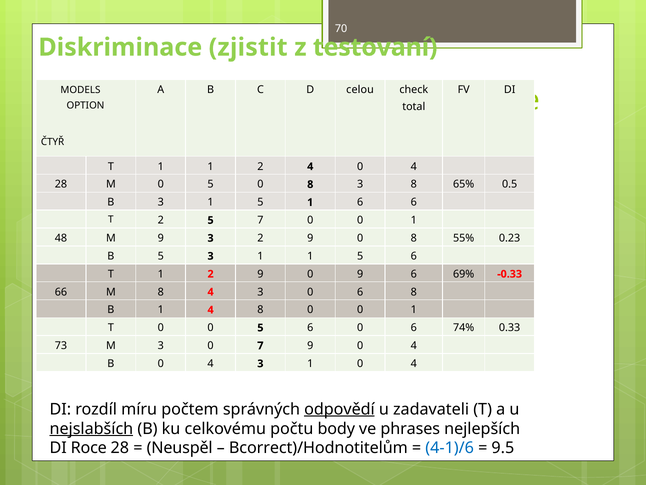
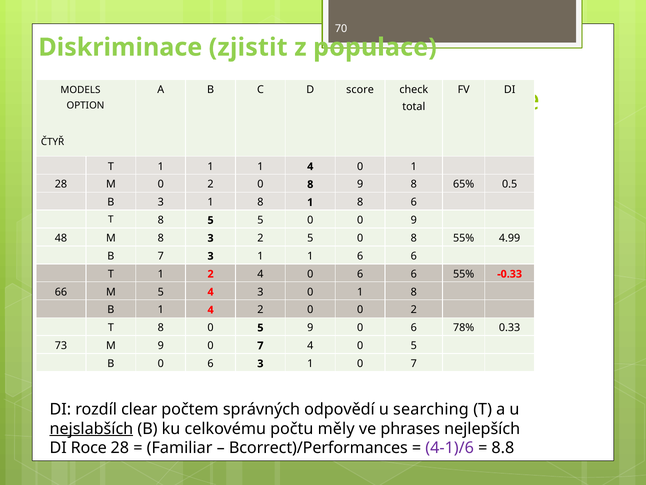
testovaní: testovaní -> populace (375, 47)
celou: celou -> score (360, 90)
1 1 2: 2 -> 1 (260, 166)
4: 4 -> 1 (414, 166)
M 0 5: 5 -> 2 (211, 184)
3: 3 -> 9 (360, 184)
3 1 5: 5 -> 8 (260, 202)
6: 6 -> 8 (360, 202)
2: 2 -> 8 (161, 220)
7: 7 -> 5 (260, 220)
1: 1 -> 9 (414, 220)
M 9: 9 -> 8 (161, 238)
9: 9 -> 5 (310, 238)
0.23: 0.23 -> 4.99 (510, 238)
B 5: 5 -> 7 (161, 256)
1 1 5: 5 -> 6 (360, 256)
9: 9 -> 4 (260, 274)
9: 9 -> 6 (360, 274)
6 69%: 69% -> 55% (464, 274)
M 8: 8 -> 5 (161, 292)
3 0 6: 6 -> 1 (360, 292)
8: 8 -> 2 (260, 310)
1: 1 -> 2 (414, 310)
0: 0 -> 8 (161, 327)
6: 6 -> 9 (310, 327)
74%: 74% -> 78% (464, 327)
M 3: 3 -> 9 (161, 345)
9: 9 -> 4 (310, 345)
4: 4 -> 5 (414, 345)
B 0 4: 4 -> 6 (211, 363)
1 0 4: 4 -> 7 (414, 363)
míru: míru -> clear (139, 409)
odpovědí underline: present -> none (340, 409)
zadavateli: zadavateli -> searching (431, 409)
body: body -> měly (336, 428)
Neuspěl: Neuspěl -> Familiar (180, 448)
Bcorrect)/Hodnotitelům: Bcorrect)/Hodnotitelům -> Bcorrect)/Performances (318, 448)
4-1)/6 colour: blue -> purple (450, 448)
9.5: 9.5 -> 8.8 (503, 448)
